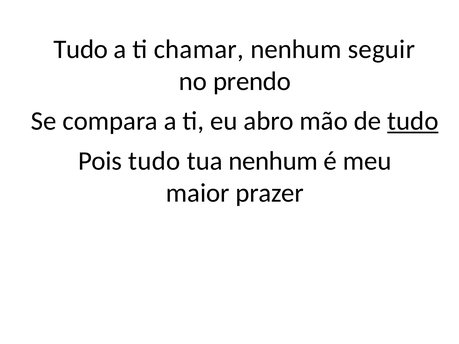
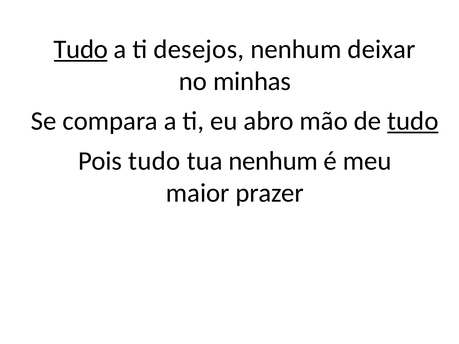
Tudo underline: none -> present (81, 49)
chamar: chamar -> desejos (199, 49)
seguir: seguir -> deixar (381, 49)
prendo: prendo -> minhas (252, 81)
